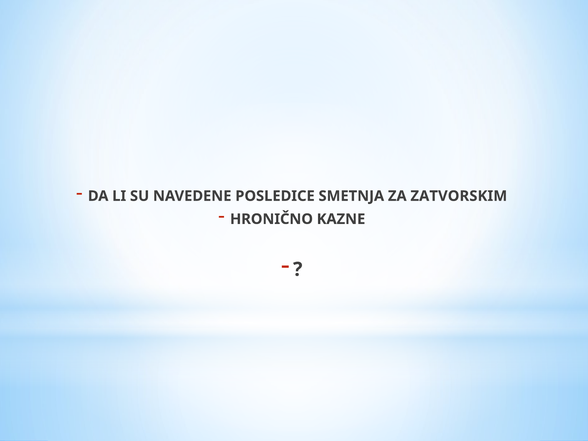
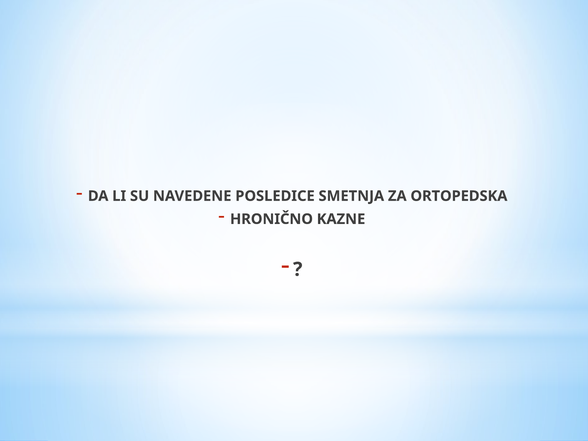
ZATVORSKIM: ZATVORSKIM -> ORTOPEDSKA (459, 196)
